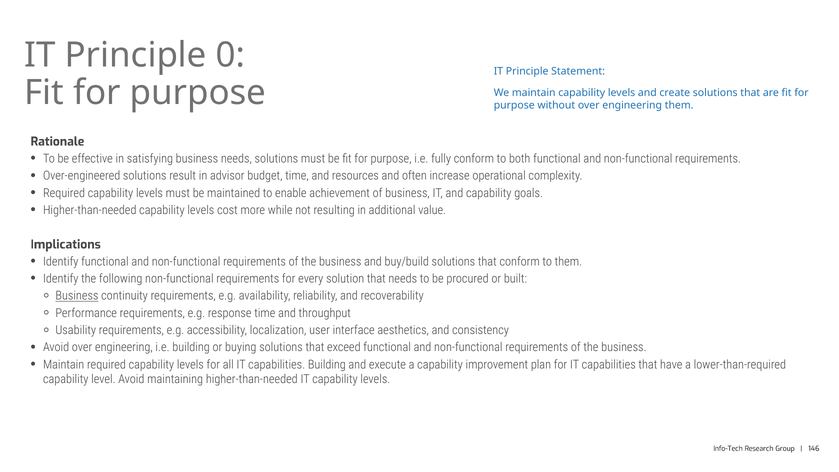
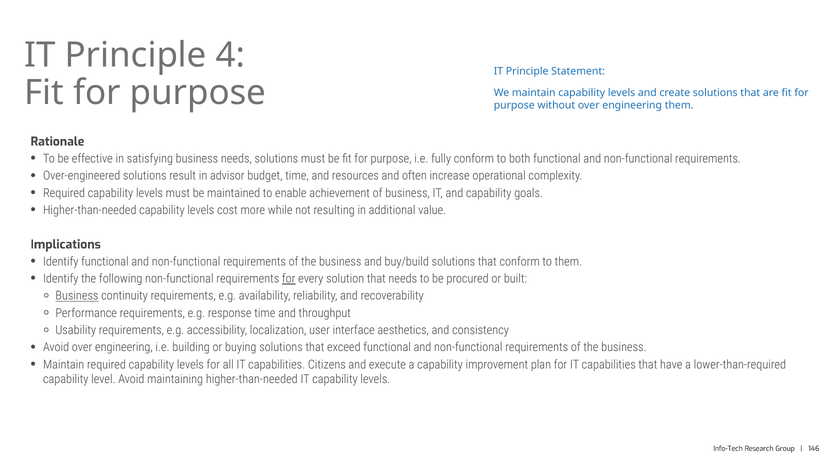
0: 0 -> 4 (230, 55)
for underline: none -> present (289, 279)
capabilities Building: Building -> Citizens (327, 364)
